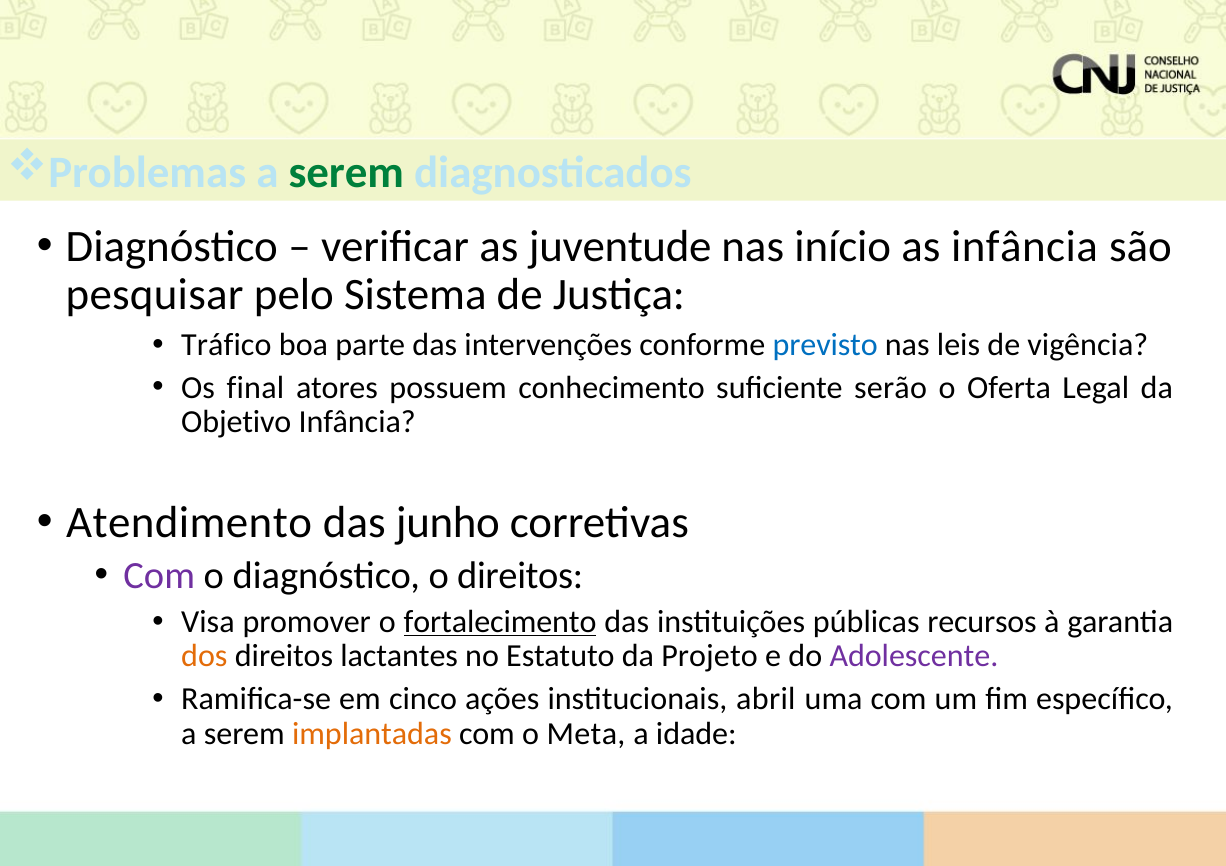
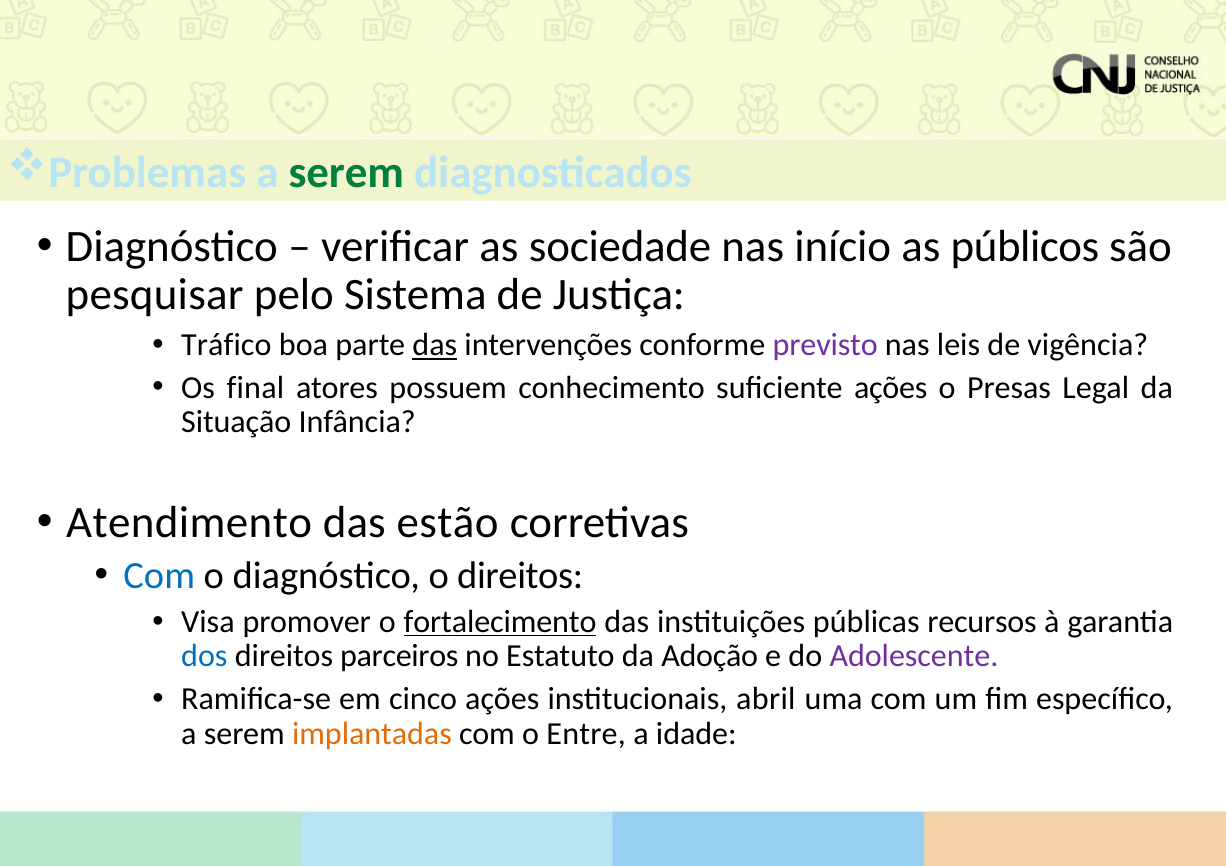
juventude: juventude -> sociedade (620, 247)
as infância: infância -> públicos (1025, 247)
das underline: none -> present (435, 345)
previsto colour: blue -> purple (825, 345)
suficiente serão: serão -> ações (891, 388)
Oferta: Oferta -> Presas (1009, 388)
Objetivo: Objetivo -> Situação (236, 422)
junho: junho -> estão (448, 523)
Com colour: purple -> blue (159, 576)
dos colour: orange -> blue (204, 657)
lactantes: lactantes -> parceiros (399, 657)
Projeto: Projeto -> Adoção (710, 657)
Meta: Meta -> Entre (586, 734)
